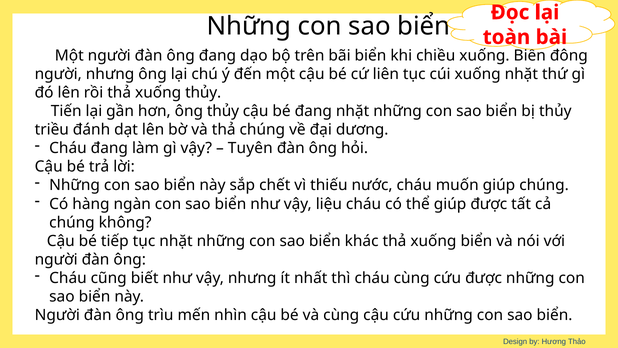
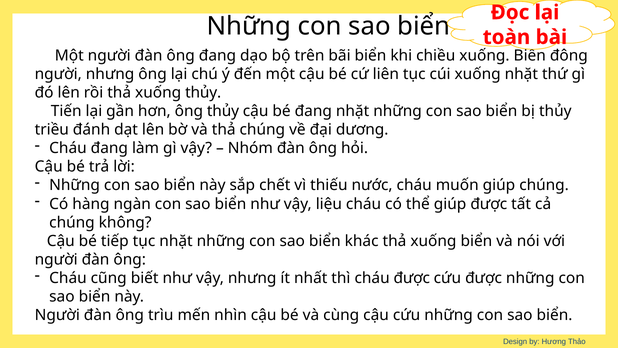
Tuyên: Tuyên -> Nhóm (250, 148)
cháu cùng: cùng -> được (412, 278)
